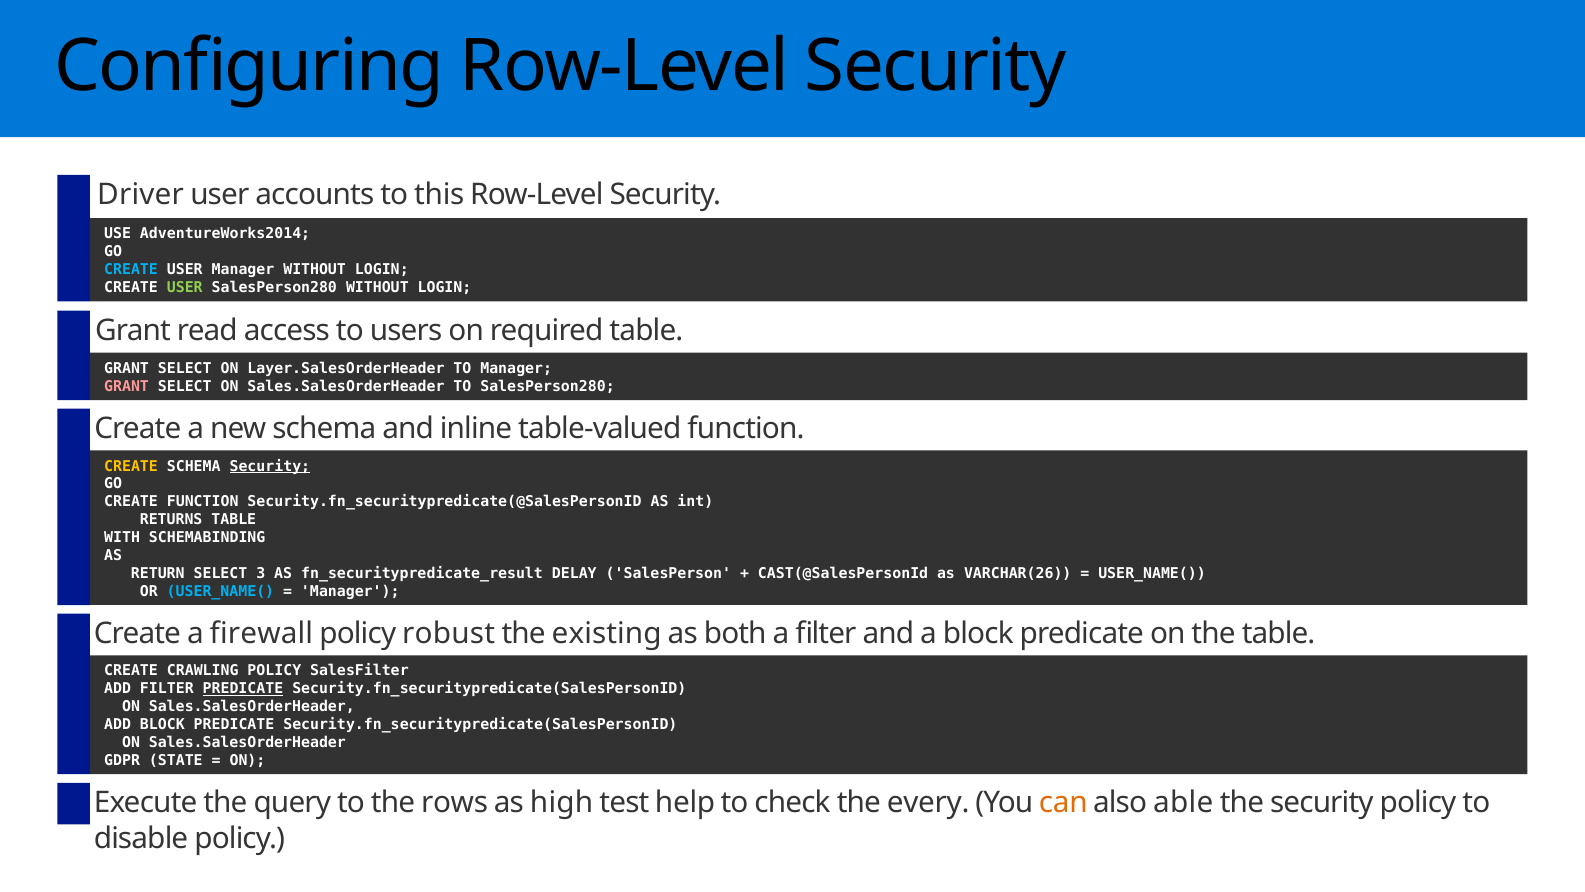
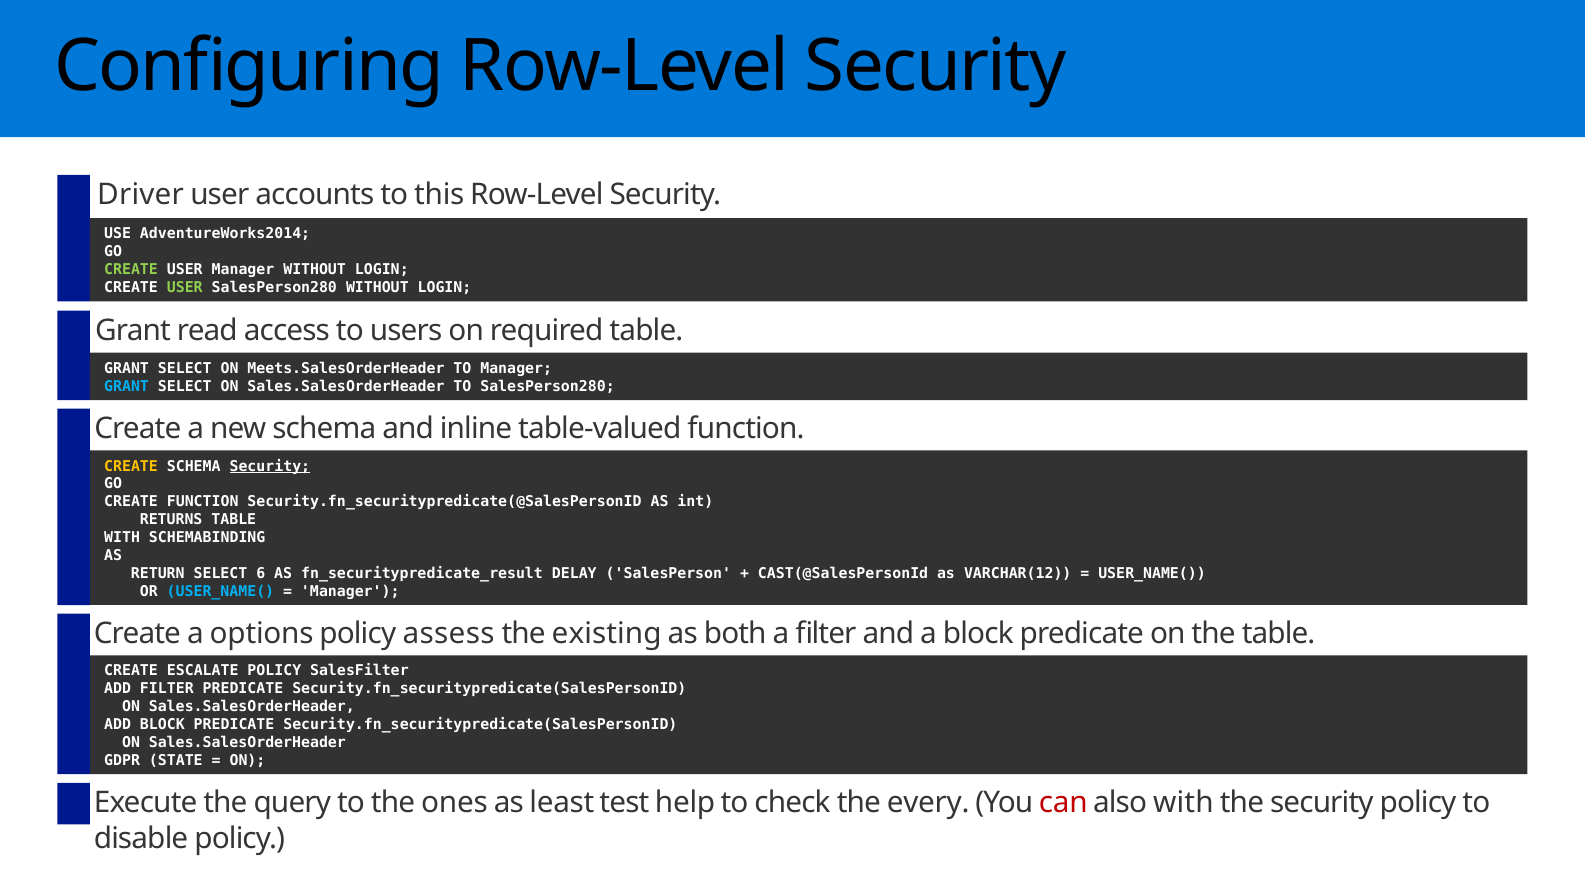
CREATE colour: light blue -> light green (131, 270)
Layer.SalesOrderHeader: Layer.SalesOrderHeader -> Meets.SalesOrderHeader (346, 368)
GRANT colour: pink -> light blue (127, 386)
3: 3 -> 6 (261, 573)
VARCHAR(26: VARCHAR(26 -> VARCHAR(12 (1018, 573)
firewall: firewall -> options (262, 633)
robust: robust -> assess (449, 633)
CRAWLING: CRAWLING -> ESCALATE (203, 671)
PREDICATE underline: present -> none (243, 689)
rows: rows -> ones (454, 802)
high: high -> least (562, 802)
can colour: orange -> red (1063, 802)
also able: able -> with (1183, 802)
